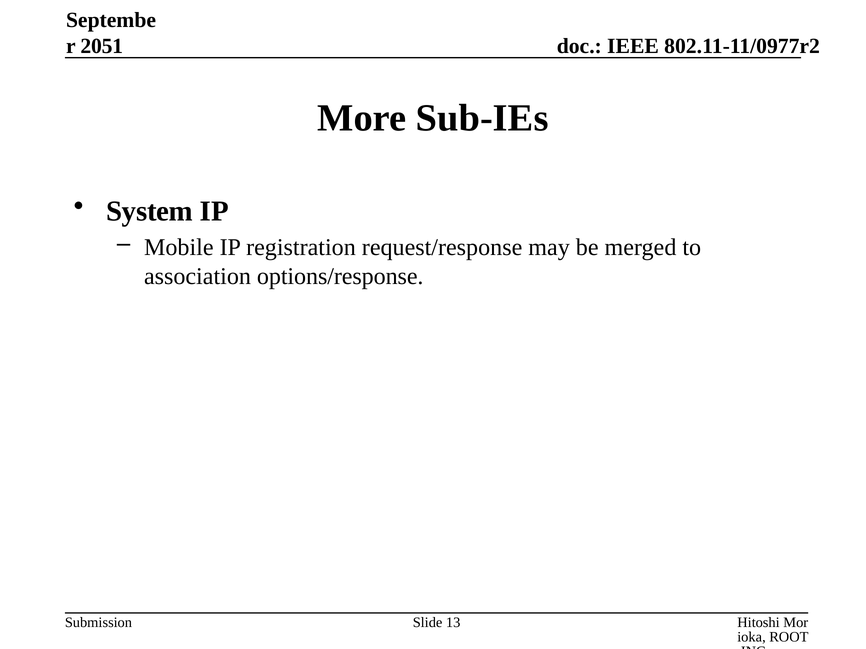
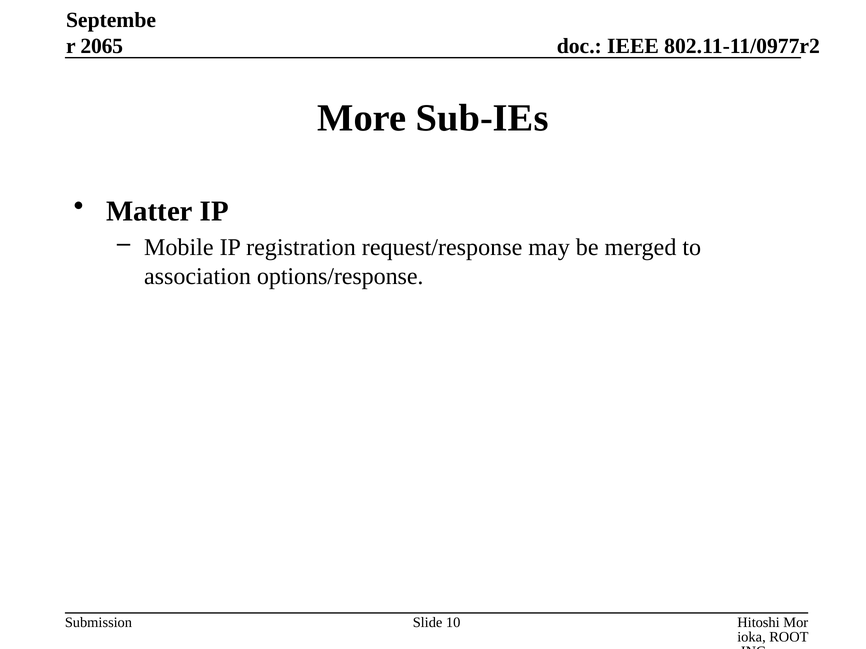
2051: 2051 -> 2065 (102, 46)
System: System -> Matter (149, 211)
13: 13 -> 10 (453, 623)
